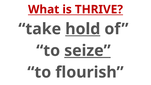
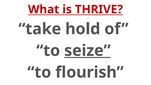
hold underline: present -> none (83, 29)
